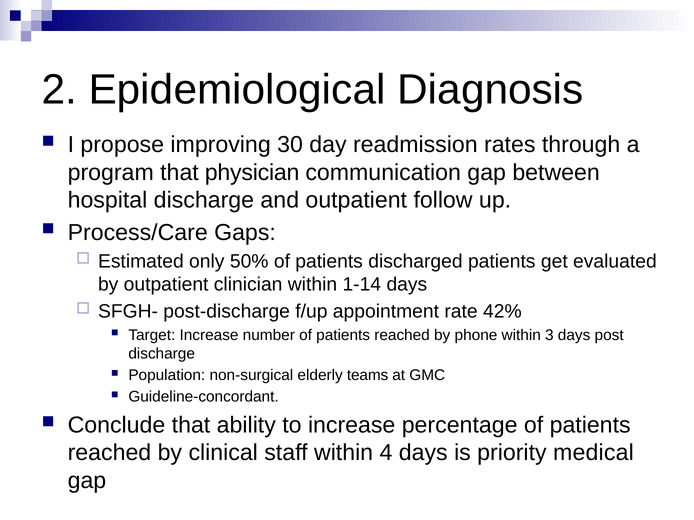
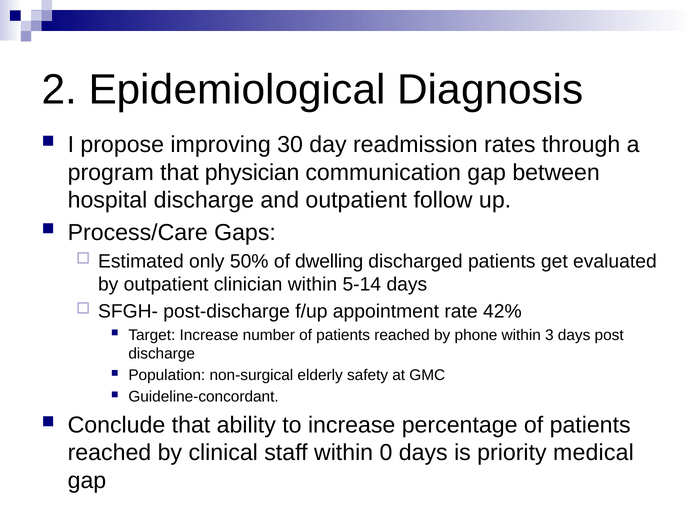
50% of patients: patients -> dwelling (329, 262)
1-14: 1-14 -> 5-14 (362, 285)
teams: teams -> safety (368, 376)
4: 4 -> 0 (386, 453)
